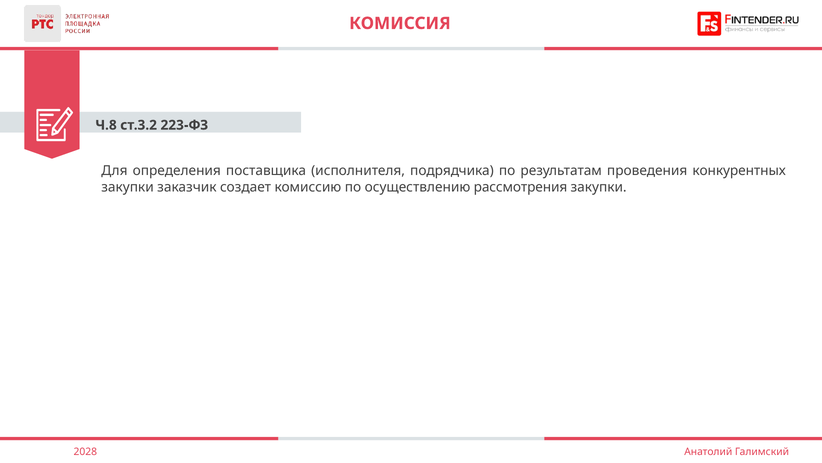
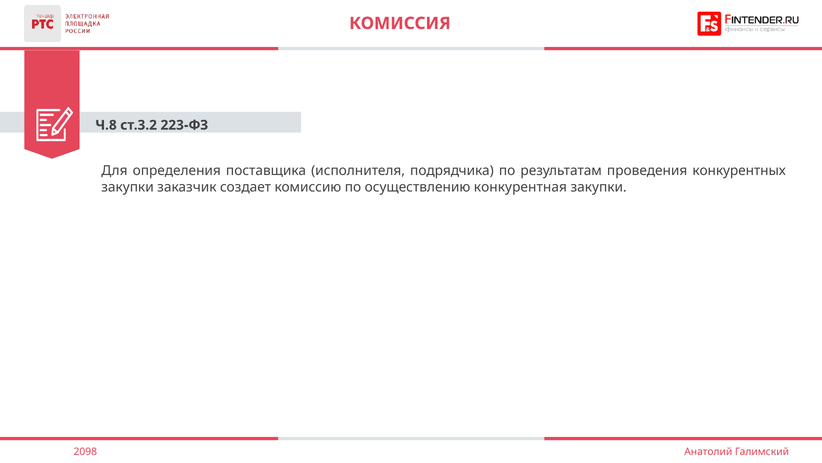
рассмотрения: рассмотрения -> конкурентная (520, 187)
2028: 2028 -> 2098 (85, 451)
